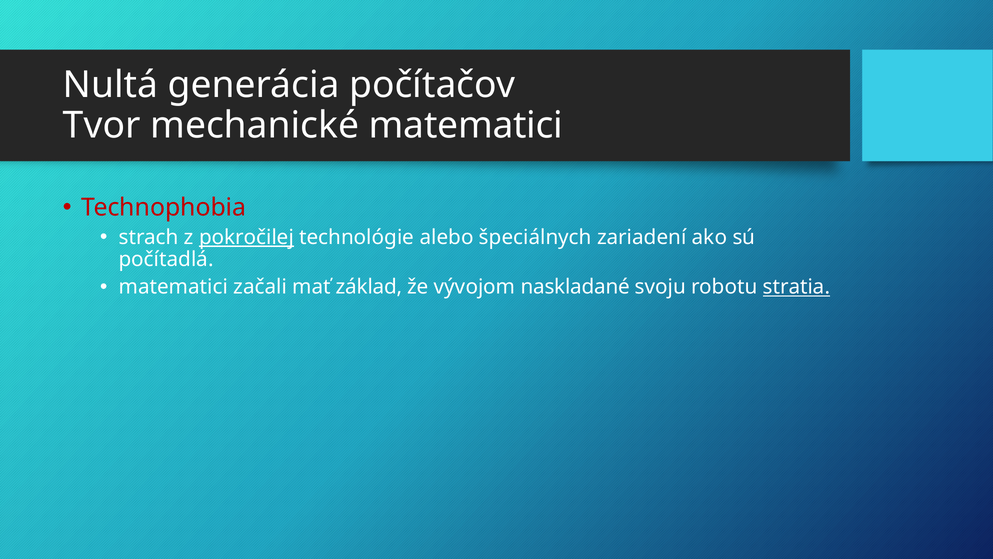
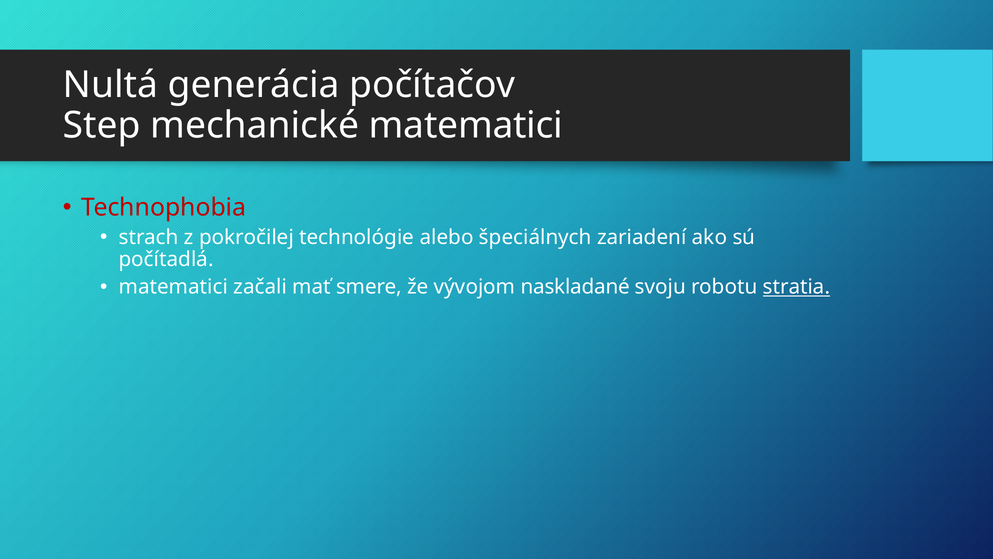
Tvor: Tvor -> Step (102, 125)
pokročilej underline: present -> none (246, 237)
základ: základ -> smere (369, 287)
